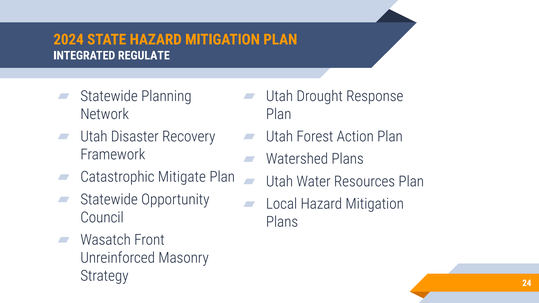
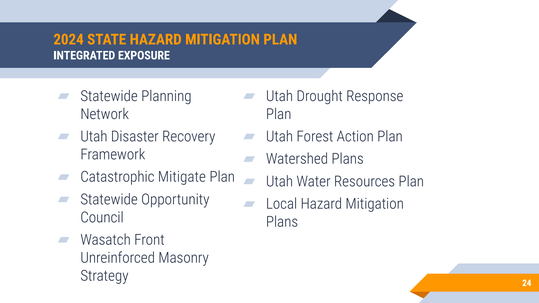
REGULATE: REGULATE -> EXPOSURE (144, 56)
